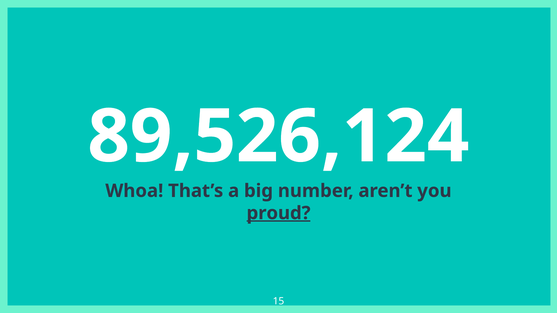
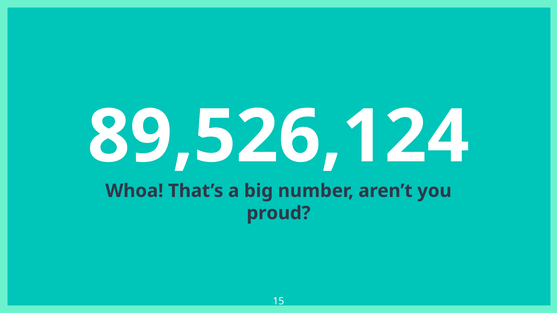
proud underline: present -> none (279, 213)
